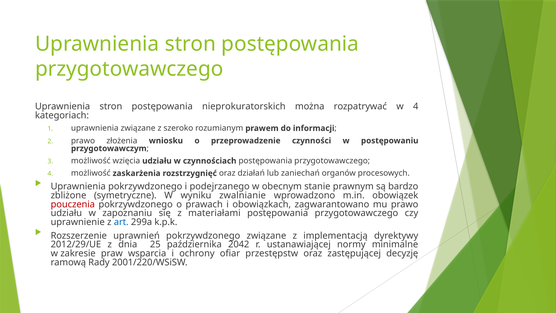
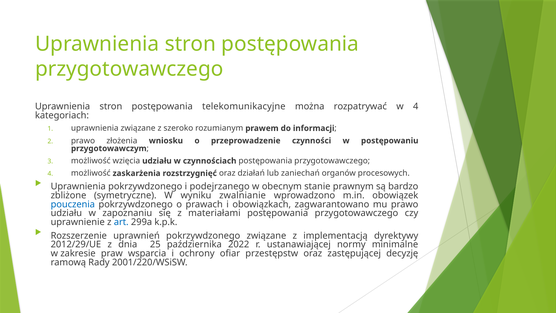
nieprokuratorskich: nieprokuratorskich -> telekomunikacyjne (244, 106)
pouczenia colour: red -> blue (73, 204)
2042: 2042 -> 2022 (239, 244)
